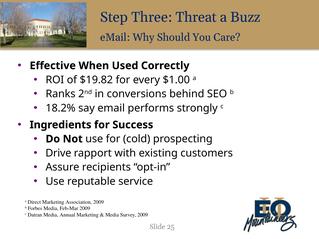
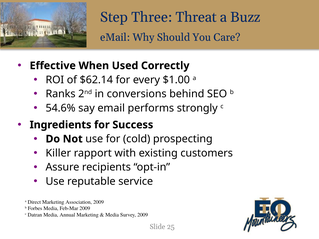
$19.82: $19.82 -> $62.14 (96, 80)
18.2%: 18.2% -> 54.6% (61, 108)
Drive: Drive -> Killer (58, 153)
